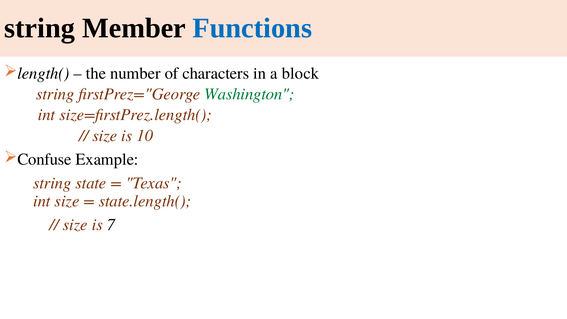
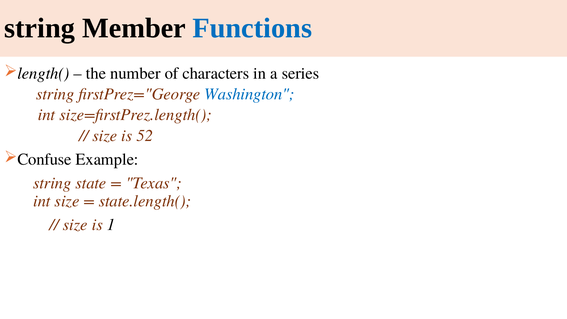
block: block -> series (301, 73)
Washington colour: green -> blue (249, 94)
10: 10 -> 52 (145, 136)
7: 7 -> 1 (111, 225)
